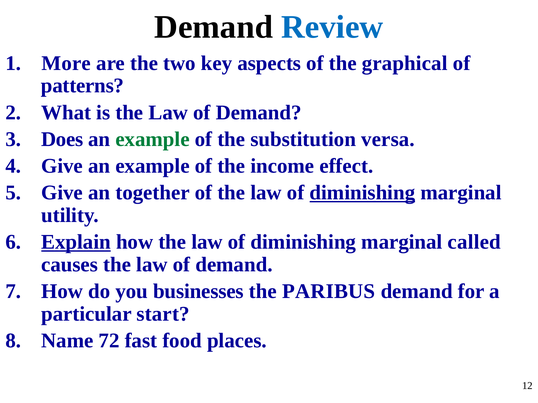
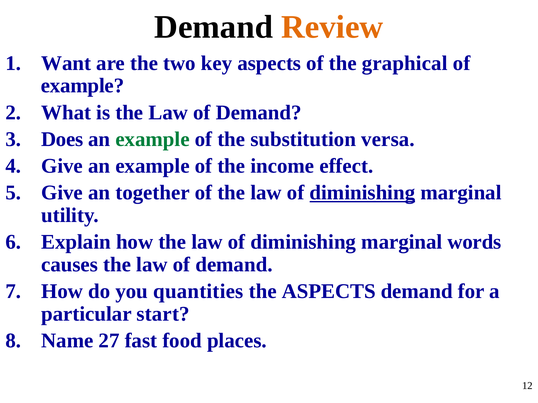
Review colour: blue -> orange (332, 27)
More: More -> Want (66, 63)
patterns: patterns -> example (83, 86)
Explain underline: present -> none (76, 242)
called: called -> words (474, 242)
businesses: businesses -> quantities (198, 292)
the PARIBUS: PARIBUS -> ASPECTS (329, 292)
72: 72 -> 27 (109, 341)
